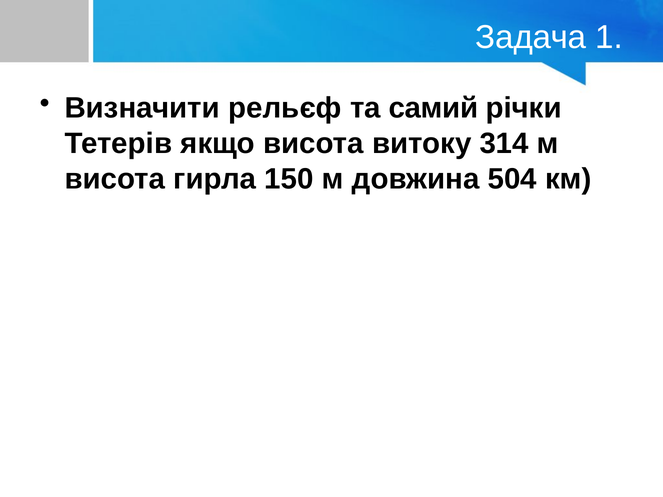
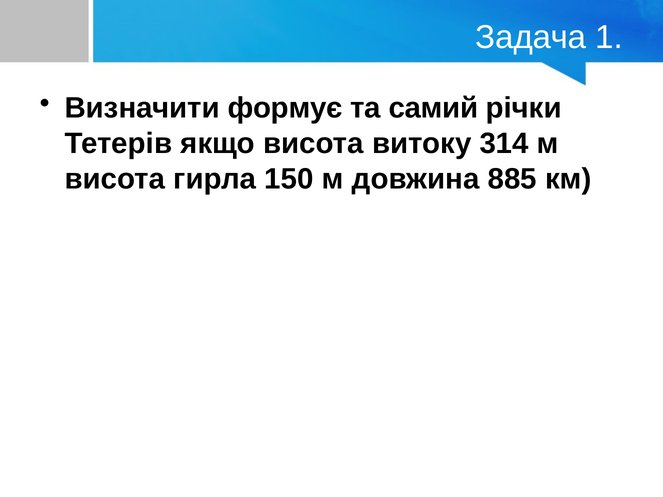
рельєф: рельєф -> формує (285, 108)
504: 504 -> 885 (512, 179)
